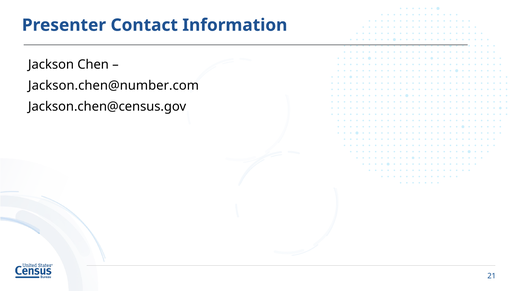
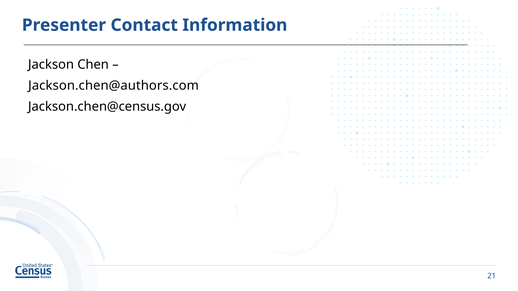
Jackson.chen@number.com: Jackson.chen@number.com -> Jackson.chen@authors.com (113, 86)
